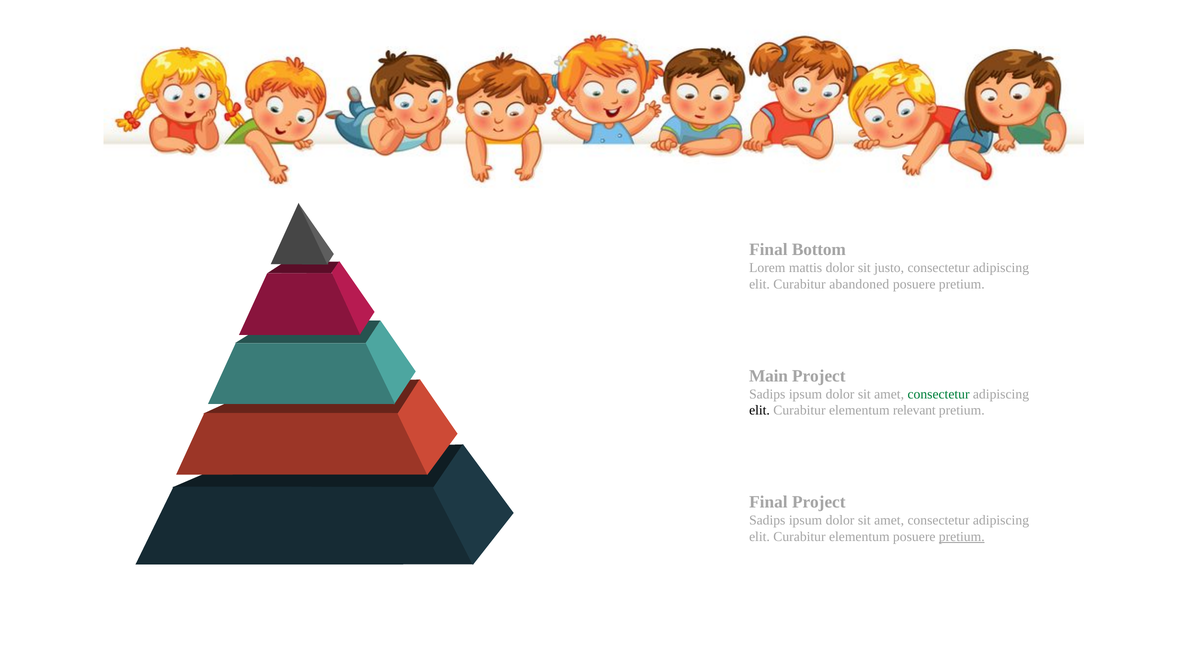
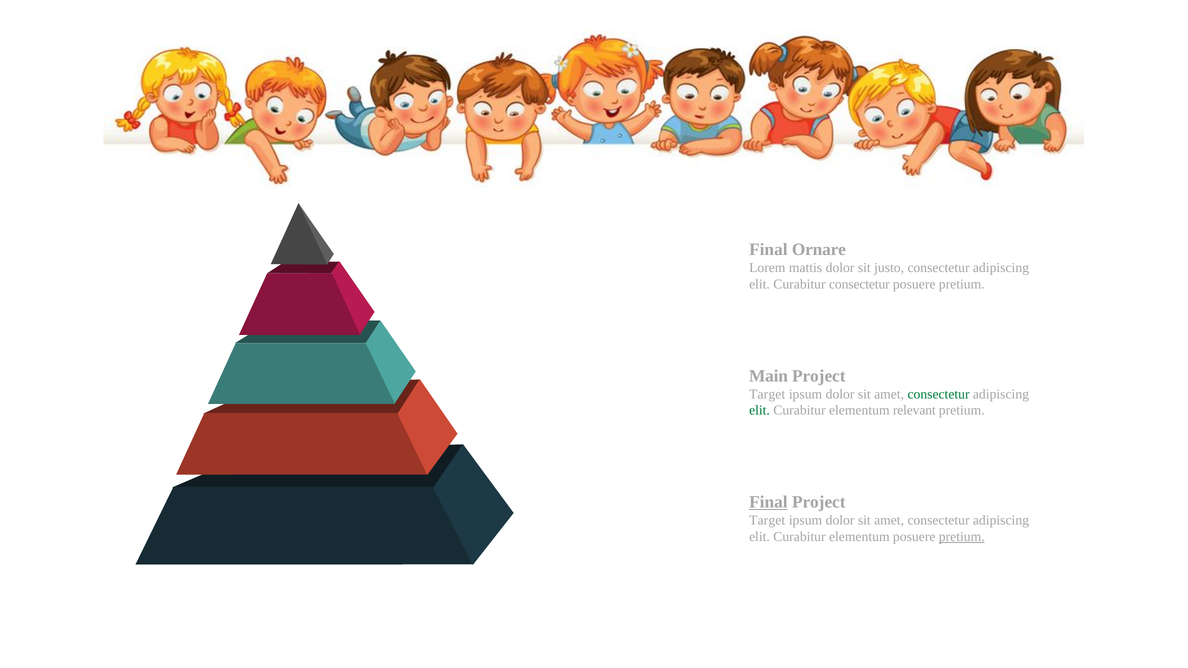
Bottom: Bottom -> Ornare (819, 250)
Curabitur abandoned: abandoned -> consectetur (859, 284)
Sadips: Sadips -> Target (767, 394)
elit colour: black -> green (760, 411)
Final underline: none -> present (768, 502)
Sadips: Sadips -> Target (767, 520)
